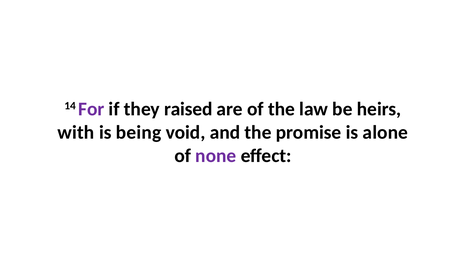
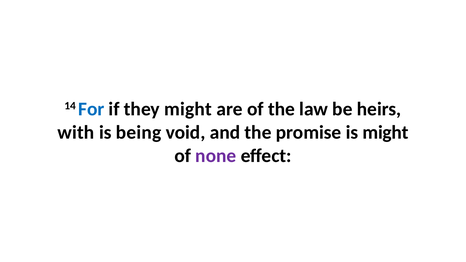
For colour: purple -> blue (91, 109)
they raised: raised -> might (188, 109)
is alone: alone -> might (386, 132)
